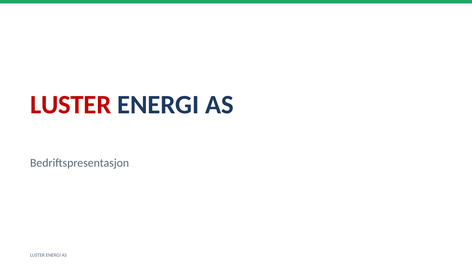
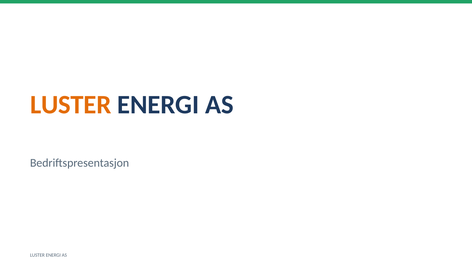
LUSTER colour: red -> orange (71, 105)
